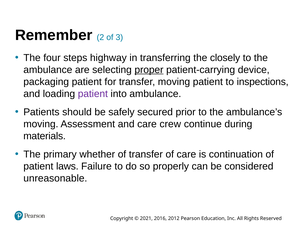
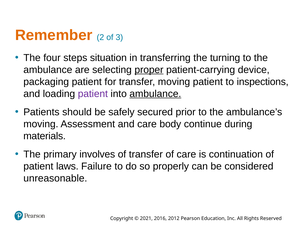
Remember colour: black -> orange (54, 35)
highway: highway -> situation (108, 58)
closely: closely -> turning (225, 58)
ambulance underline: none -> present (155, 94)
crew: crew -> body (170, 124)
whether: whether -> involves (97, 154)
